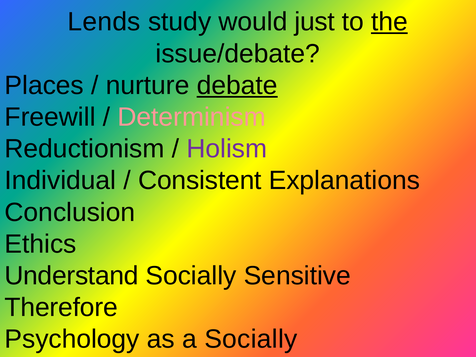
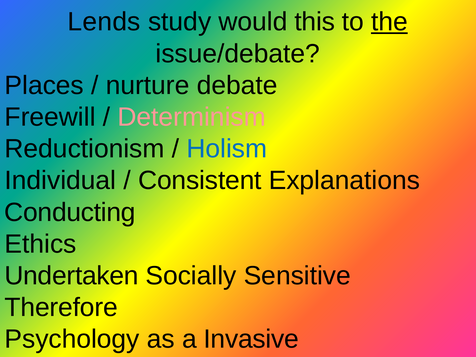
just: just -> this (315, 22)
debate underline: present -> none (237, 85)
Holism colour: purple -> blue (227, 149)
Conclusion: Conclusion -> Conducting (70, 212)
Understand: Understand -> Undertaken (71, 276)
a Socially: Socially -> Invasive (251, 339)
